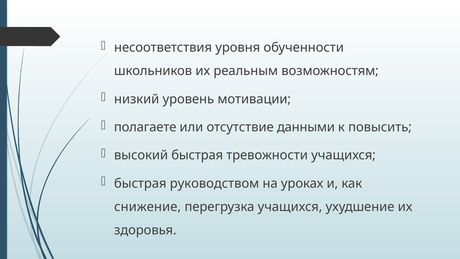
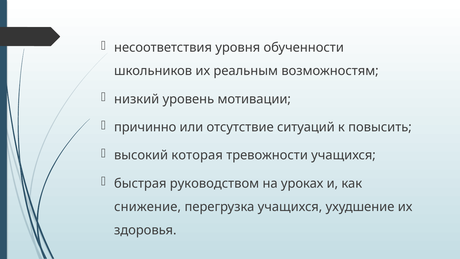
полагаете: полагаете -> причинно (145, 127)
данными: данными -> ситуаций (306, 127)
высокий быстрая: быстрая -> которая (197, 155)
